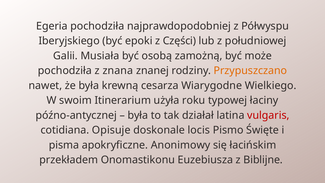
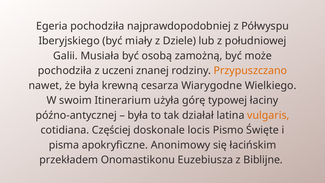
epoki: epoki -> miały (139, 41)
Części: Części -> Dziele (179, 41)
znana: znana -> uczeni (118, 71)
roku: roku -> górę (194, 100)
vulgaris colour: red -> orange (268, 115)
Opisuje: Opisuje -> Częściej (111, 130)
